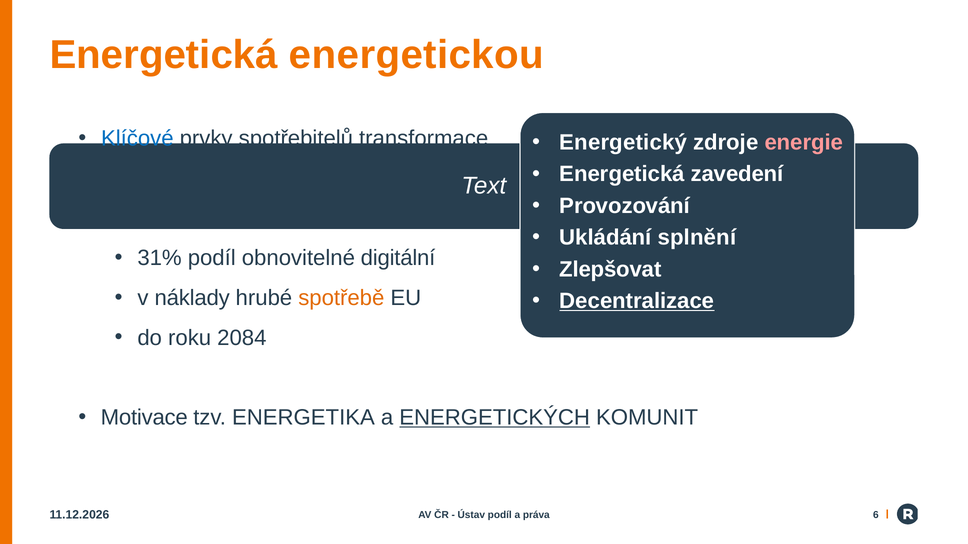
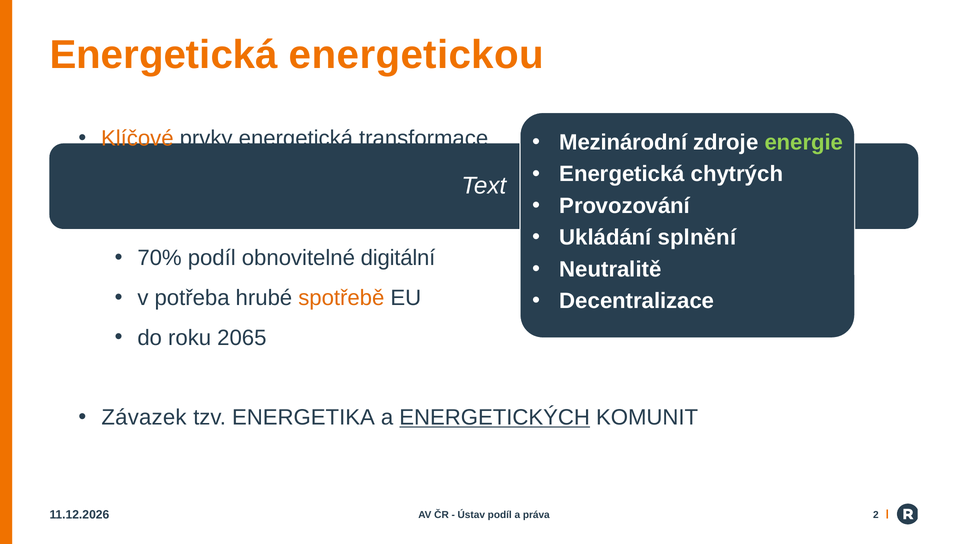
Klíčové colour: blue -> orange (137, 139)
prvky spotřebitelů: spotřebitelů -> energetická (296, 139)
Energetický: Energetický -> Mezinárodní (623, 143)
energie colour: pink -> light green (804, 143)
zavedení: zavedení -> chytrých (737, 174)
31%: 31% -> 70% (160, 258)
Zlepšovat: Zlepšovat -> Neutralitě (610, 269)
náklady: náklady -> potřeba (192, 298)
Decentralizace underline: present -> none (637, 301)
2084: 2084 -> 2065 (242, 338)
Motivace: Motivace -> Závazek (144, 418)
6: 6 -> 2 (876, 515)
